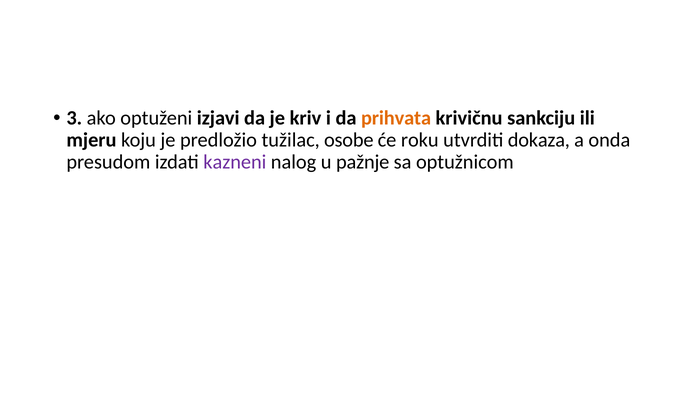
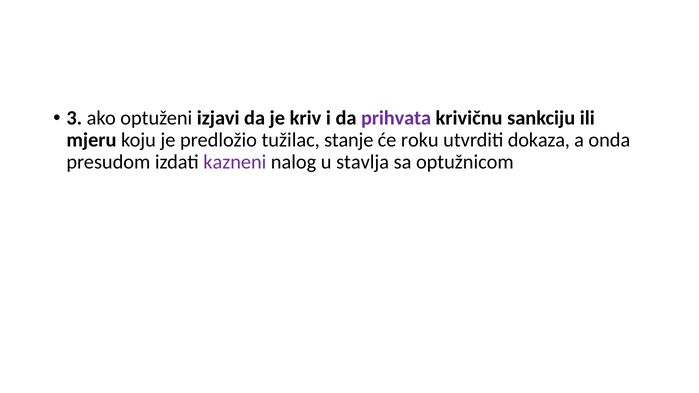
prihvata colour: orange -> purple (396, 118)
osobe: osobe -> stanje (349, 140)
pažnje: pažnje -> stavlja (363, 162)
